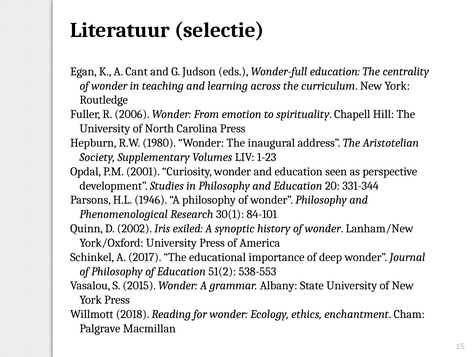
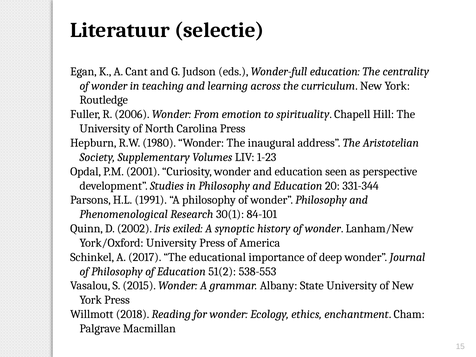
1946: 1946 -> 1991 (151, 200)
